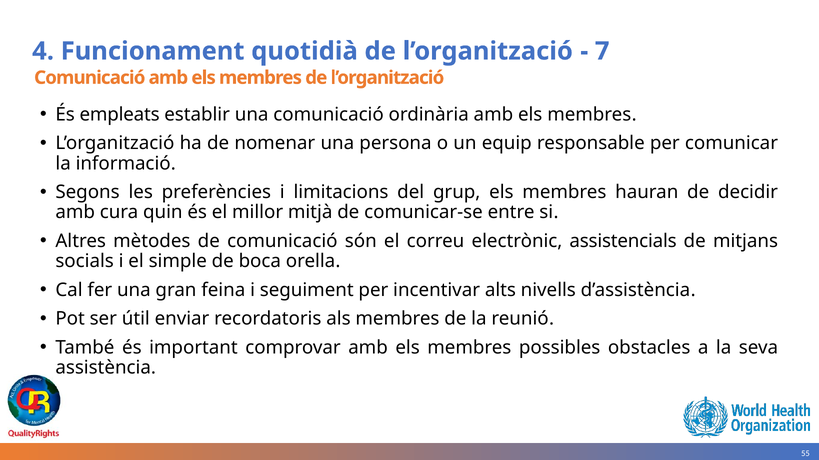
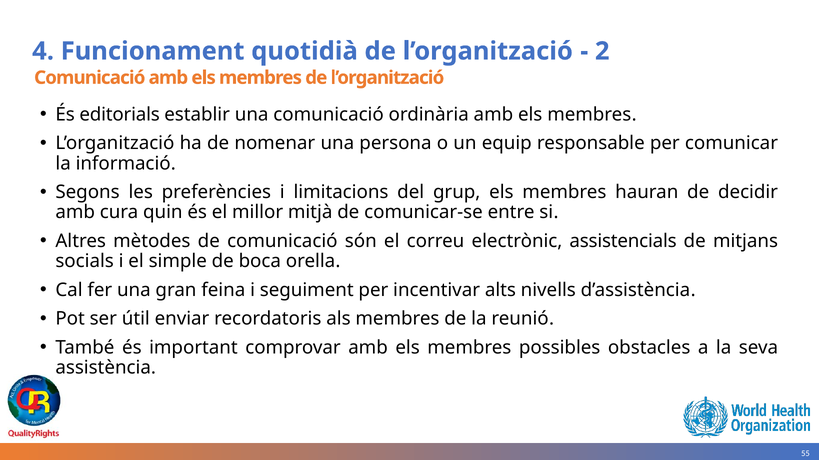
7: 7 -> 2 (602, 51)
empleats: empleats -> editorials (120, 115)
